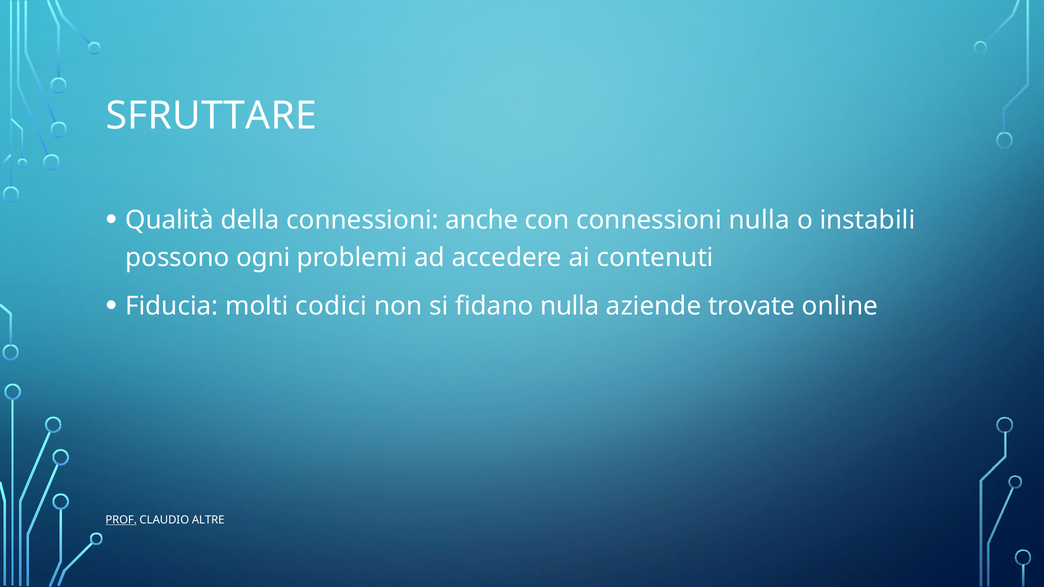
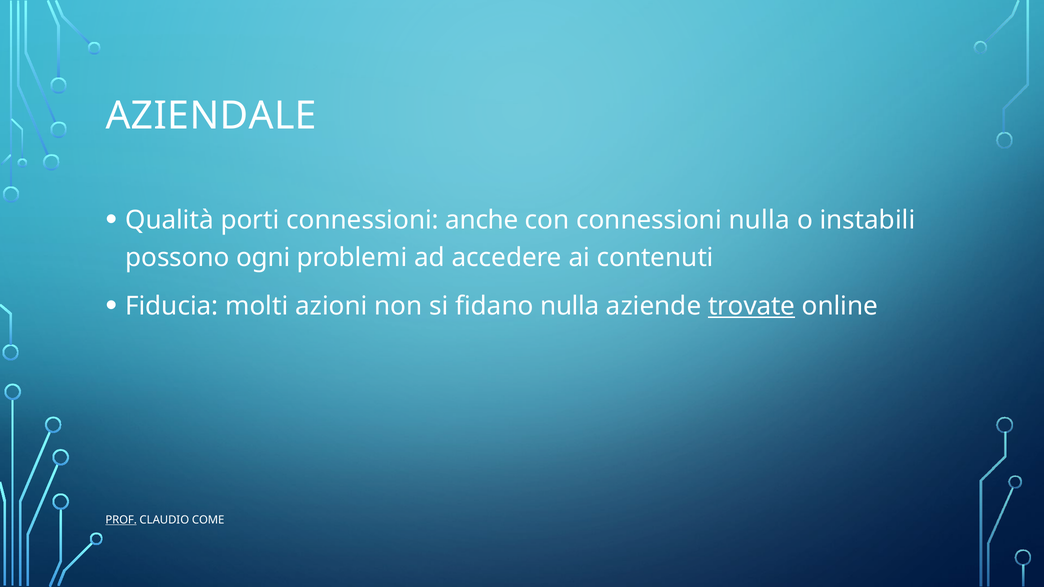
SFRUTTARE: SFRUTTARE -> AZIENDALE (211, 116)
della: della -> porti (250, 220)
codici: codici -> azioni (331, 306)
trovate underline: none -> present (752, 306)
ALTRE: ALTRE -> COME (208, 520)
